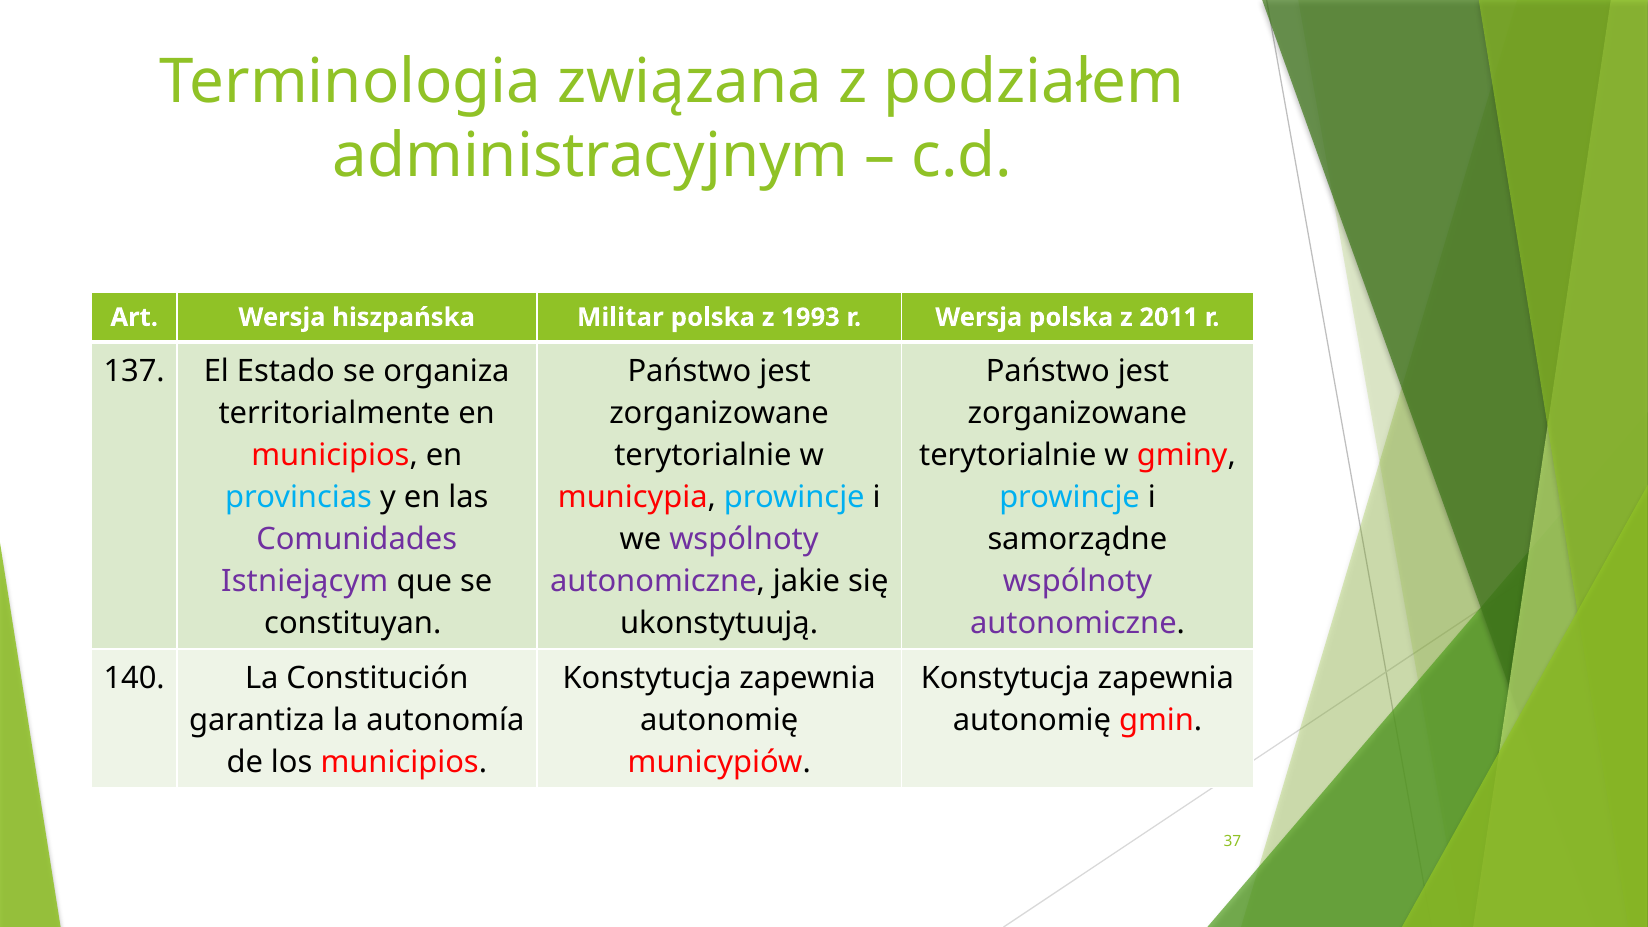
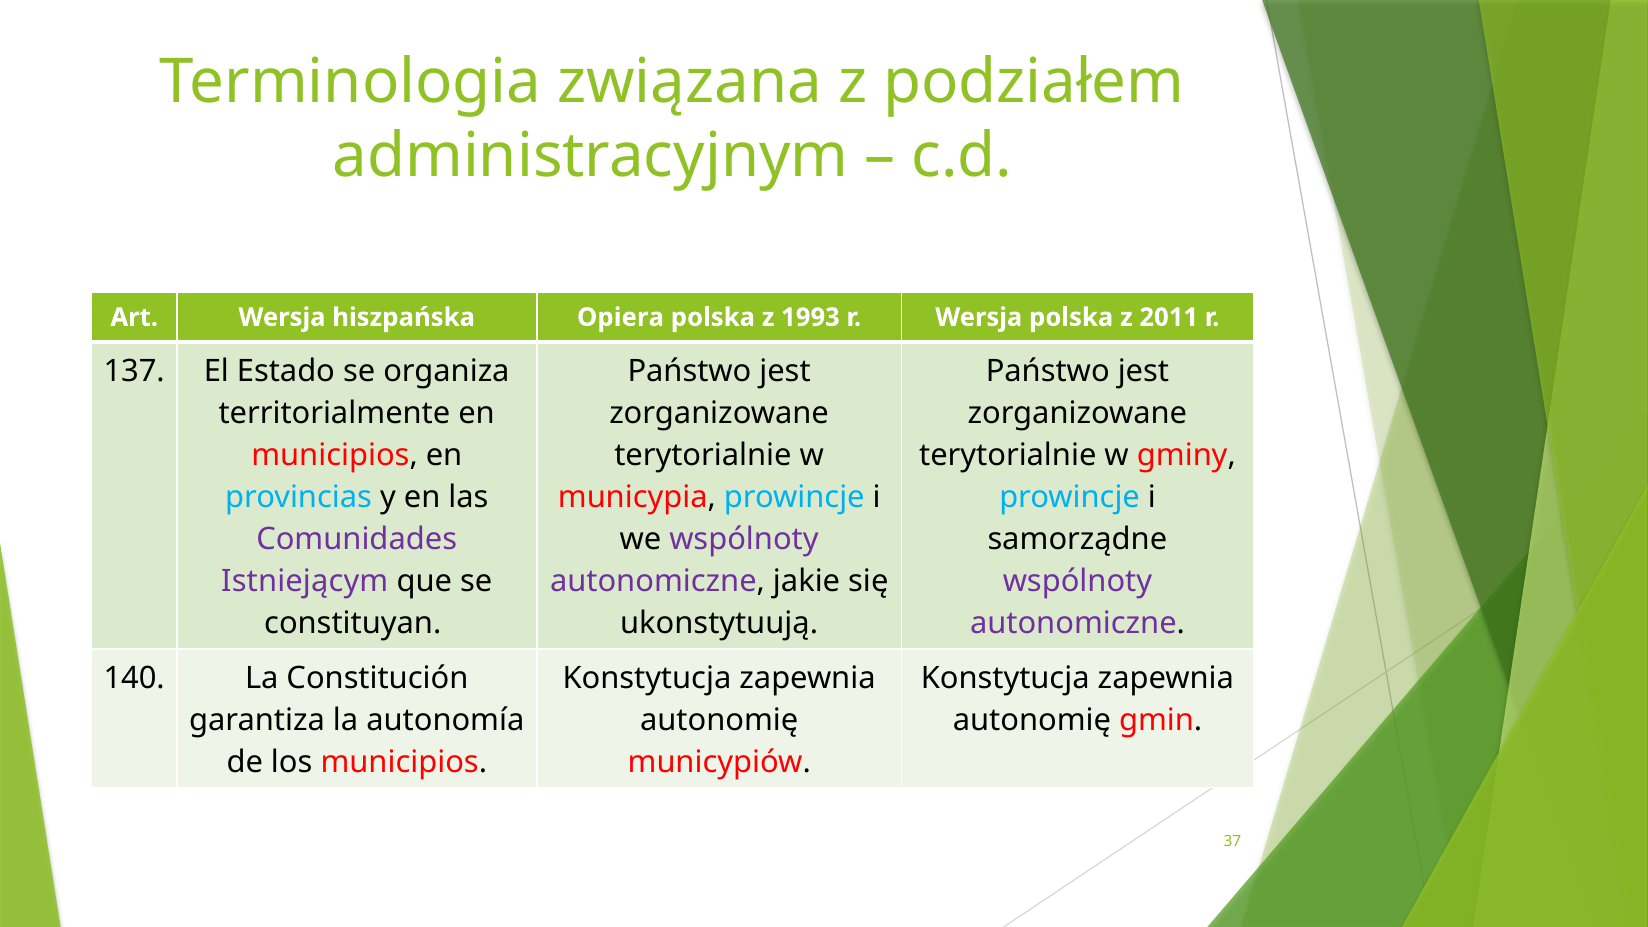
Militar: Militar -> Opiera (620, 317)
